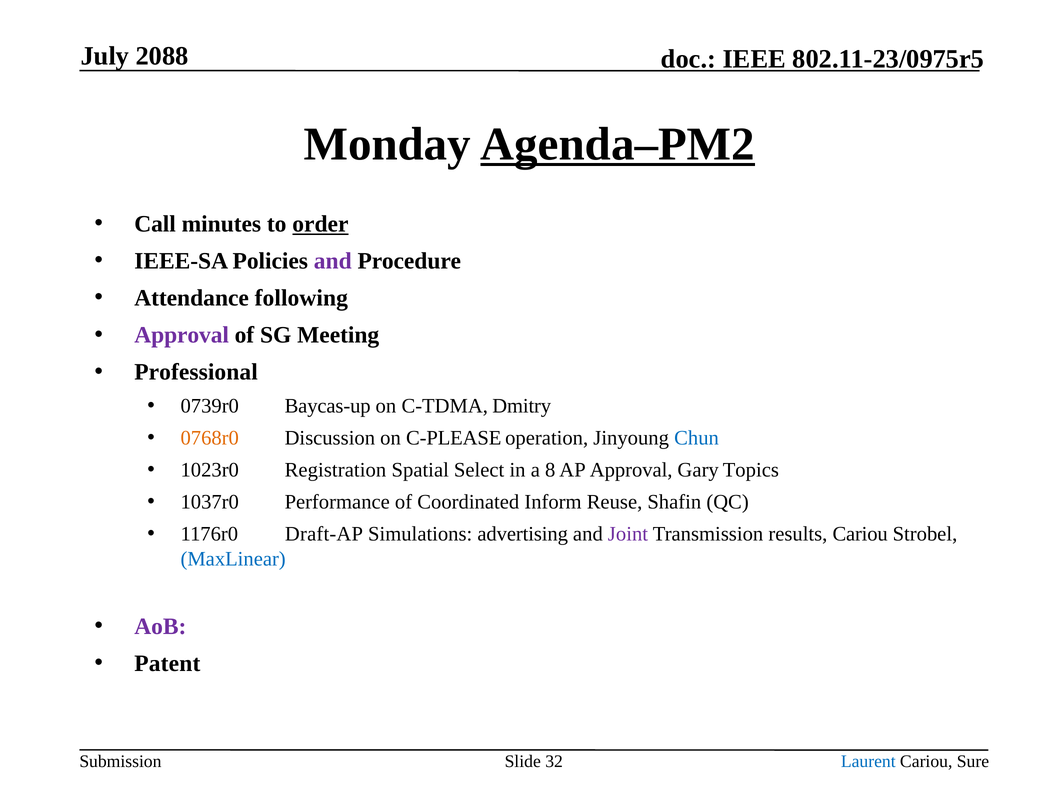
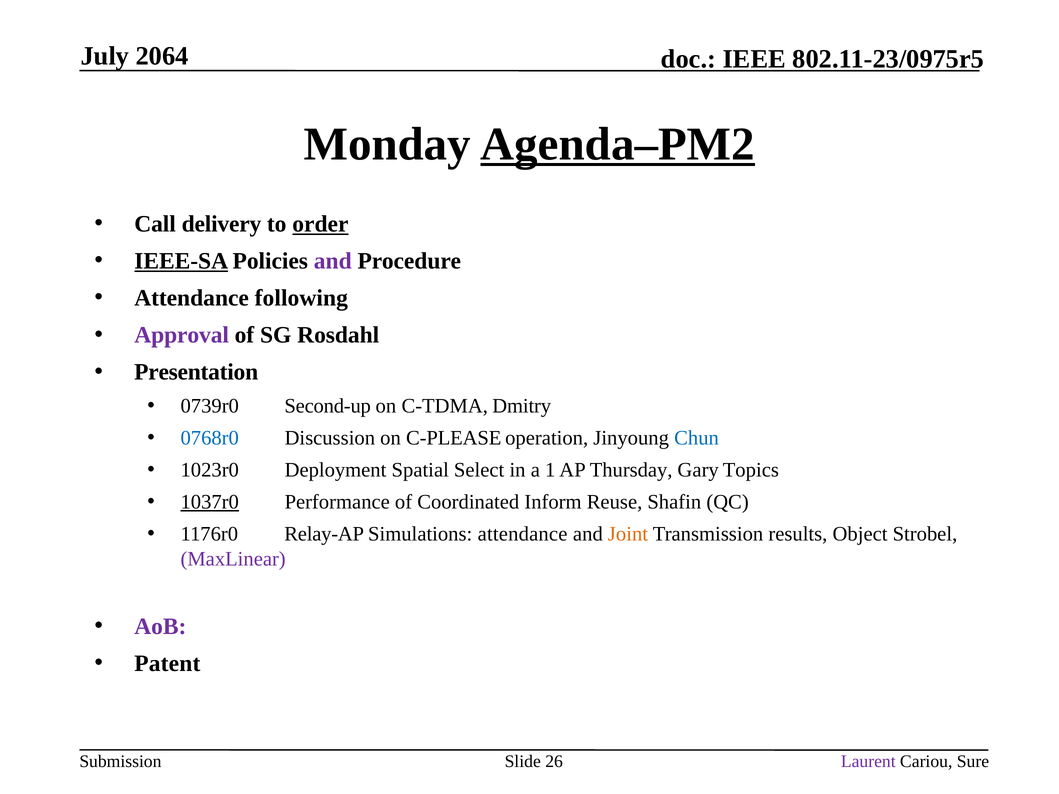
2088: 2088 -> 2064 (162, 56)
minutes: minutes -> delivery (221, 224)
IEEE-SA underline: none -> present (181, 261)
Meeting: Meeting -> Rosdahl (338, 335)
Professional: Professional -> Presentation (196, 372)
Baycas-up: Baycas-up -> Second-up (328, 406)
0768r0 colour: orange -> blue (210, 438)
Registration: Registration -> Deployment (336, 470)
8: 8 -> 1 (550, 470)
AP Approval: Approval -> Thursday (631, 470)
1037r0 underline: none -> present (210, 502)
Draft-AP: Draft-AP -> Relay-AP (324, 534)
Simulations advertising: advertising -> attendance (523, 534)
Joint colour: purple -> orange (628, 534)
results Cariou: Cariou -> Object (860, 534)
MaxLinear colour: blue -> purple (233, 559)
32: 32 -> 26 (554, 762)
Laurent colour: blue -> purple (868, 762)
